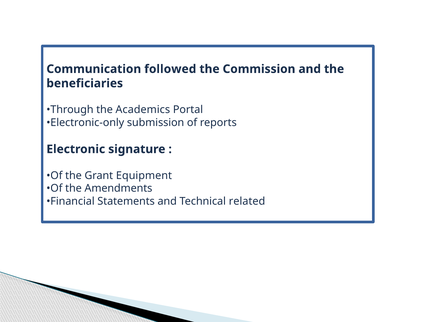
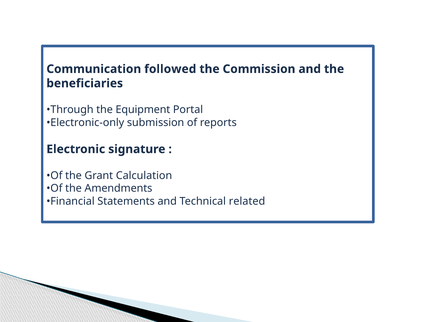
Academics: Academics -> Equipment (143, 110)
Equipment: Equipment -> Calculation (144, 175)
